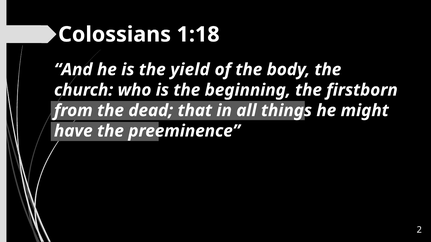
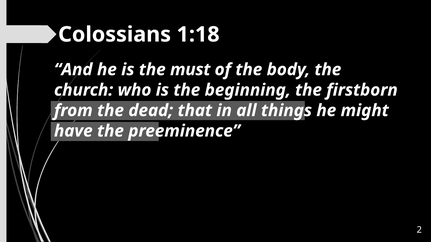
yield: yield -> must (190, 70)
